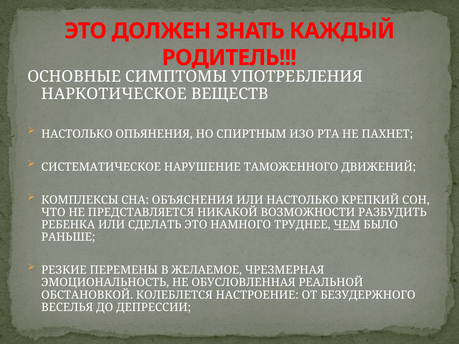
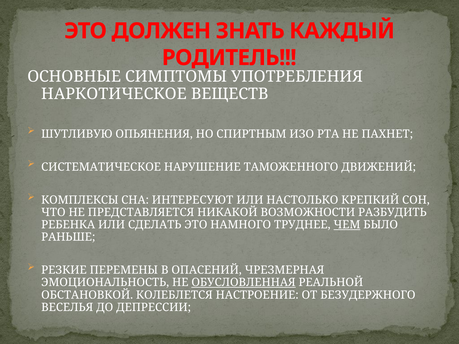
НАСТОЛЬКО: НАСТОЛЬКО -> ШУТЛИВУЮ (77, 134)
ОБЪЯСНЕНИЯ: ОБЪЯСНЕНИЯ -> ИНТЕРЕСУЮТ (193, 200)
ЖЕЛАЕМОЕ: ЖЕЛАЕМОЕ -> ОПАСЕНИЙ (207, 270)
ОБУСЛОВЛЕННАЯ underline: none -> present (243, 283)
